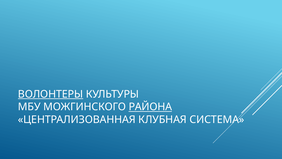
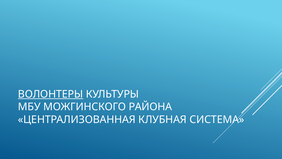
РАЙОНА underline: present -> none (150, 107)
